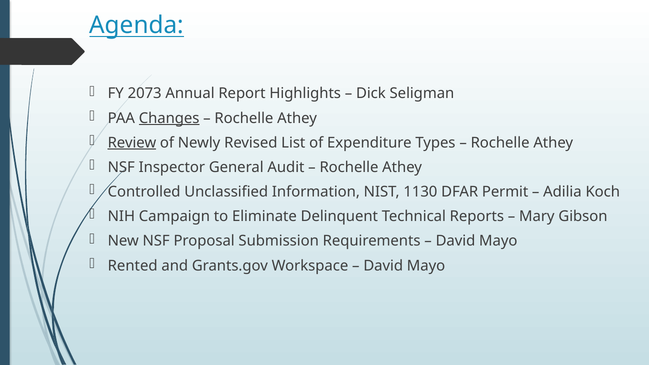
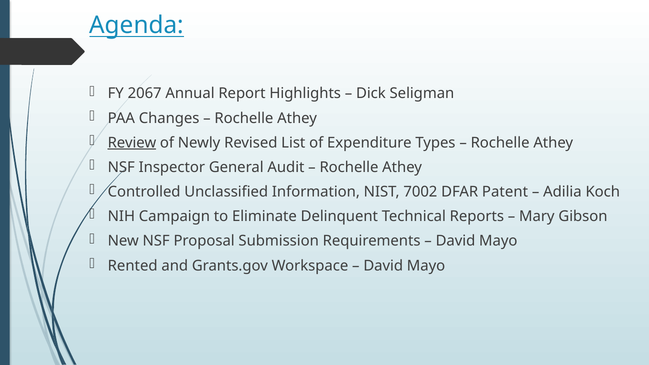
2073: 2073 -> 2067 (145, 94)
Changes underline: present -> none (169, 118)
1130: 1130 -> 7002 (420, 192)
Permit: Permit -> Patent (505, 192)
